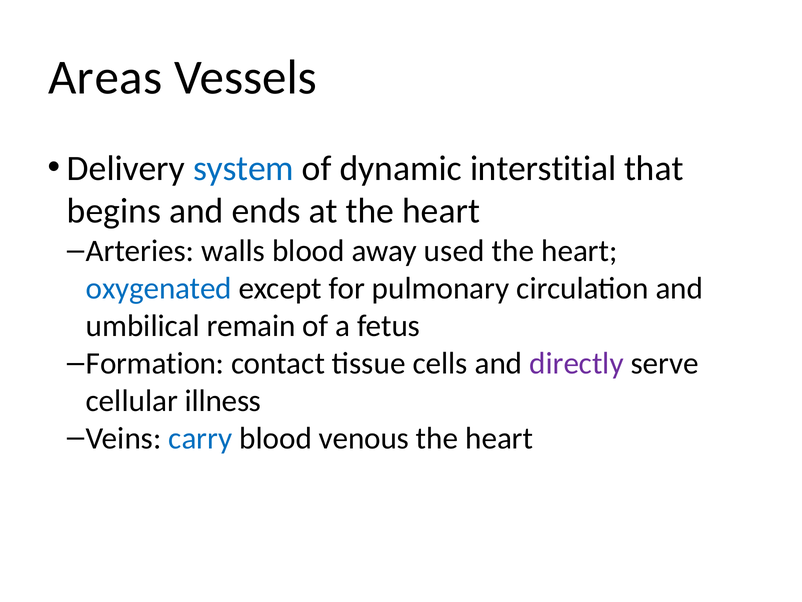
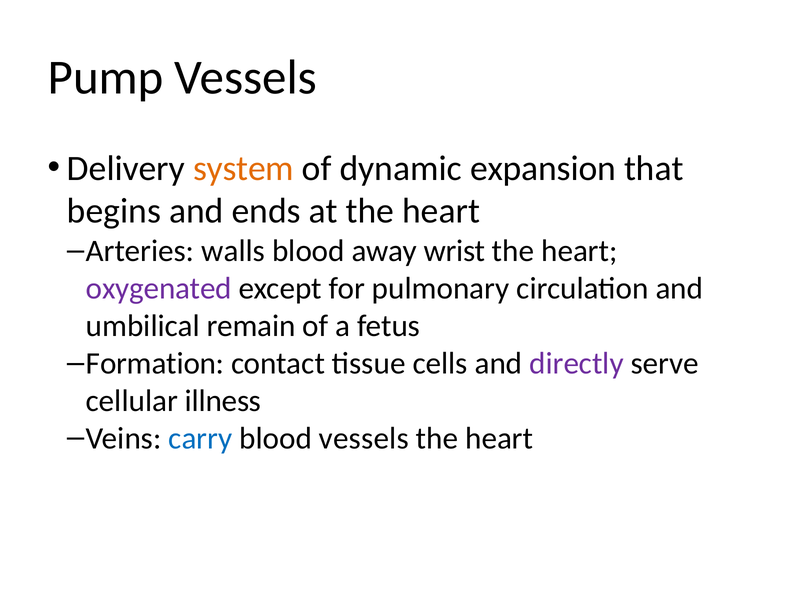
Areas: Areas -> Pump (106, 78)
system colour: blue -> orange (244, 168)
interstitial: interstitial -> expansion (543, 168)
used: used -> wrist (455, 251)
oxygenated colour: blue -> purple (159, 288)
blood venous: venous -> vessels (364, 438)
